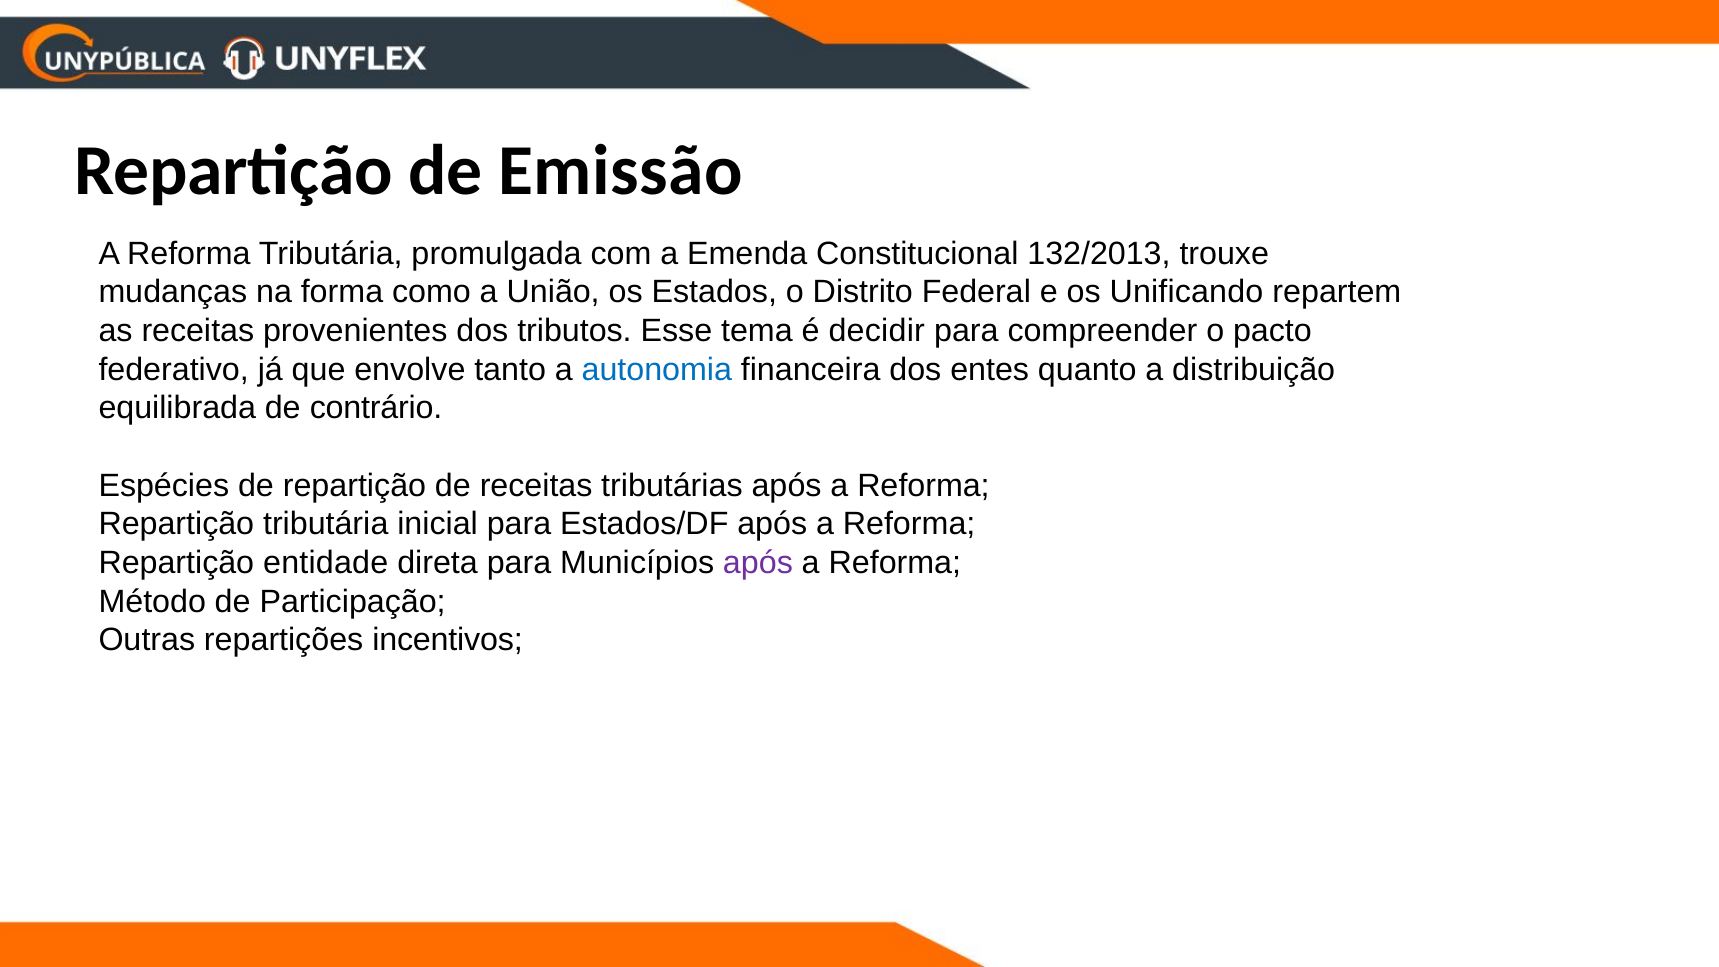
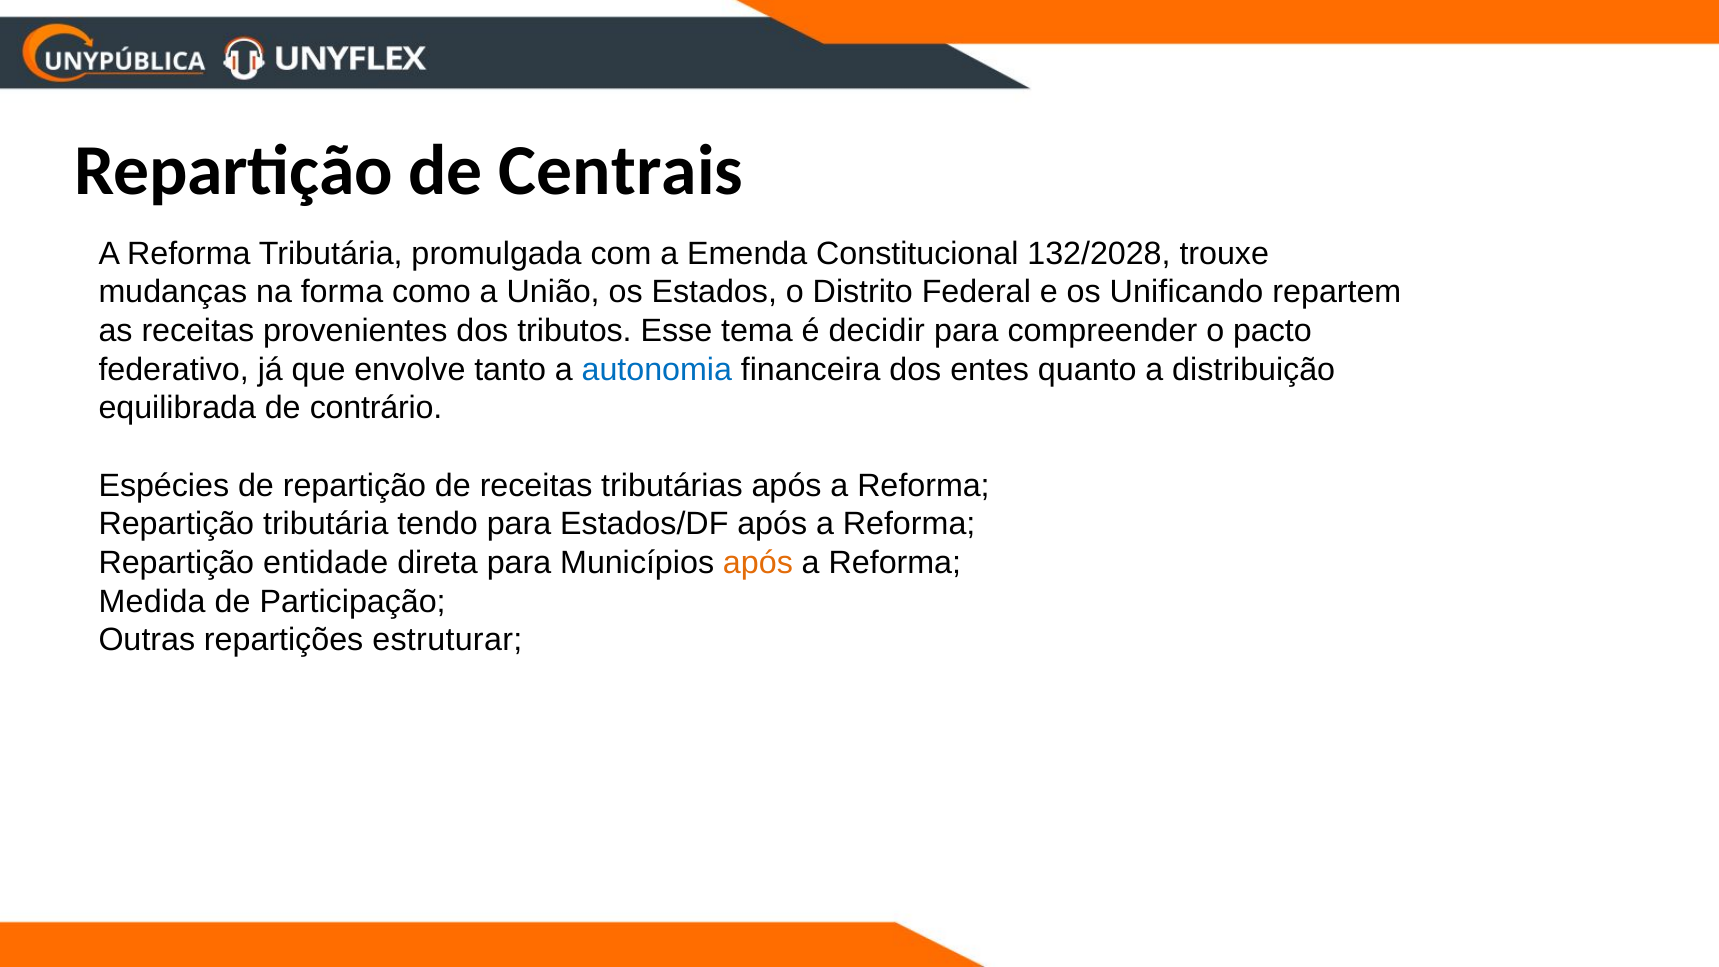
Emissão: Emissão -> Centrais (621, 171)
132/2013: 132/2013 -> 132/2028 (1099, 254)
inicial: inicial -> tendo (438, 524)
após colour: purple -> orange (758, 563)
Método: Método -> Medida (152, 602)
incentivos: incentivos -> estruturar (447, 640)
